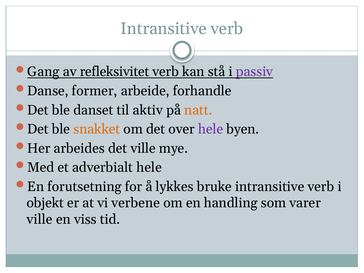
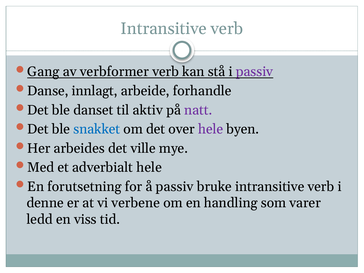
refleksivitet: refleksivitet -> verbformer (114, 72)
former: former -> innlagt (95, 91)
natt colour: orange -> purple (198, 110)
snakket colour: orange -> blue (97, 129)
å lykkes: lykkes -> passiv (175, 187)
objekt: objekt -> denne (45, 203)
ville: ville -> ledd (40, 219)
